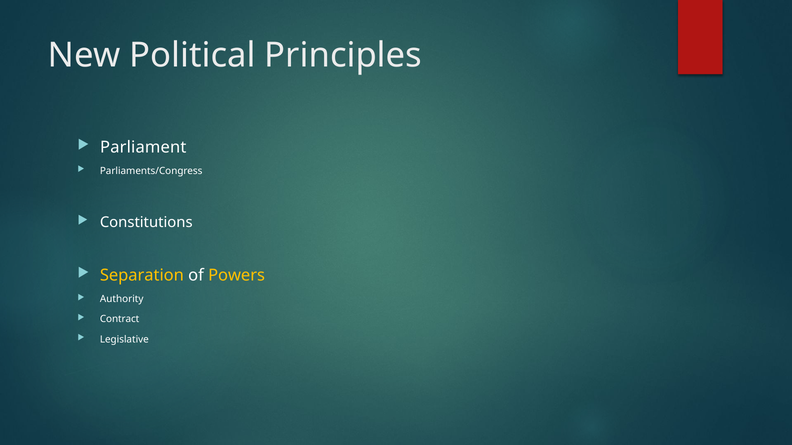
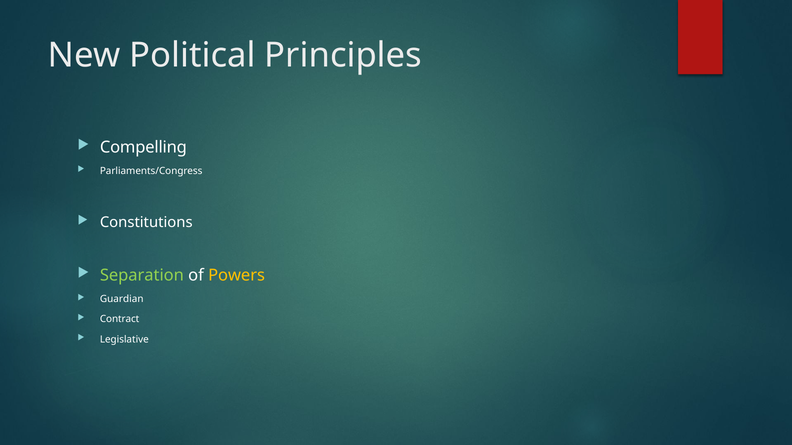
Parliament: Parliament -> Compelling (143, 147)
Separation colour: yellow -> light green (142, 276)
Authority: Authority -> Guardian (122, 299)
